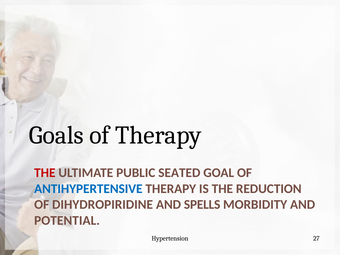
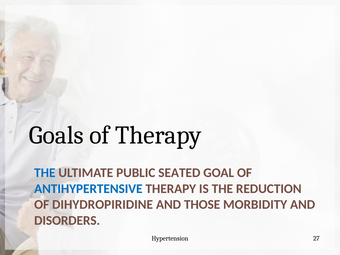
THE colour: red -> blue (45, 173)
SPELLS: SPELLS -> THOSE (202, 205)
POTENTIAL: POTENTIAL -> DISORDERS (67, 220)
